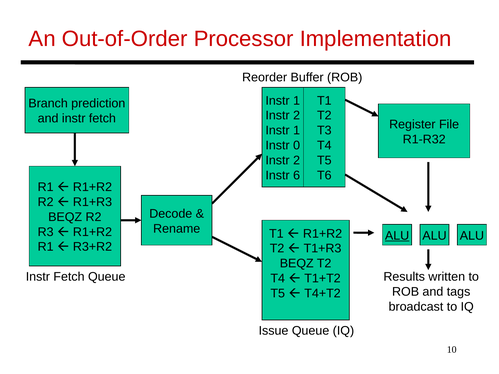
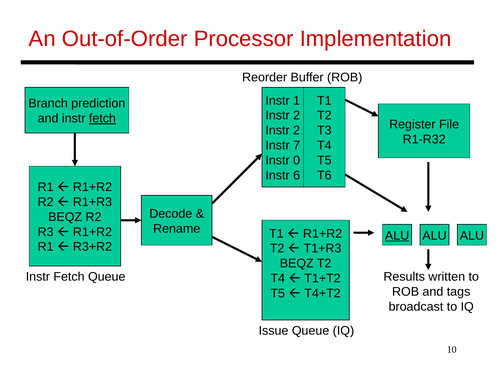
fetch underline: none -> present (102, 119)
1: 1 -> 2 (297, 131)
0: 0 -> 7 (297, 146)
2: 2 -> 0 (297, 161)
